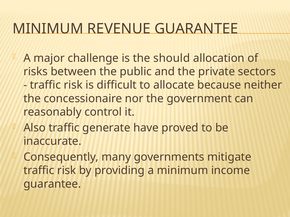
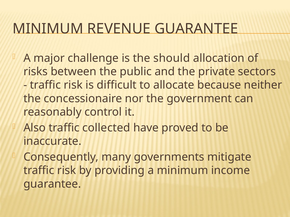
generate: generate -> collected (106, 128)
